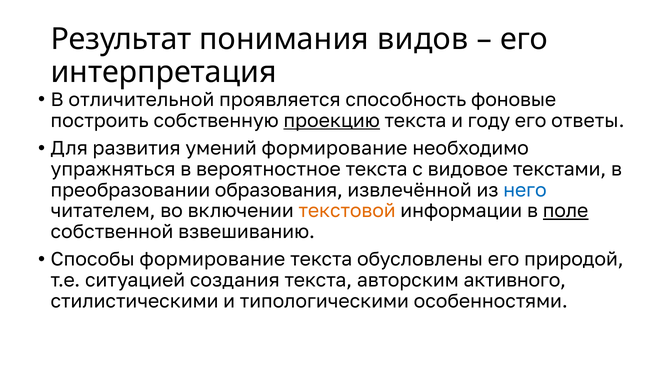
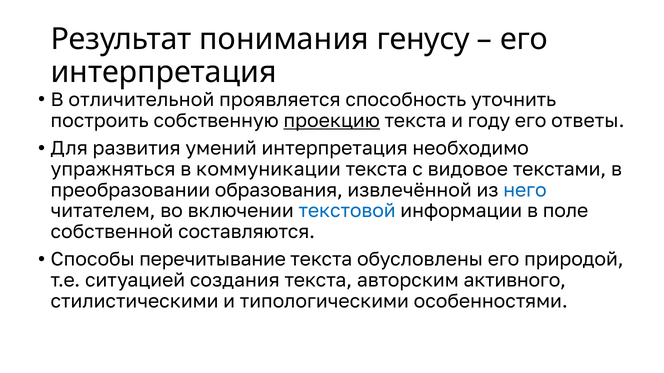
видов: видов -> генусу (423, 39)
фоновые: фоновые -> уточнить (514, 100)
умений формирование: формирование -> интерпретация (335, 149)
вероятностное: вероятностное -> коммуникации (268, 170)
текстовой colour: orange -> blue (347, 211)
поле underline: present -> none (566, 211)
взвешиванию: взвешиванию -> составляются (247, 232)
Способы формирование: формирование -> перечитывание (213, 260)
